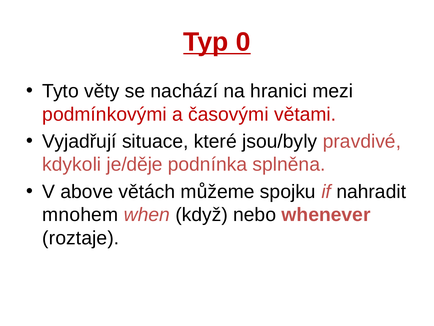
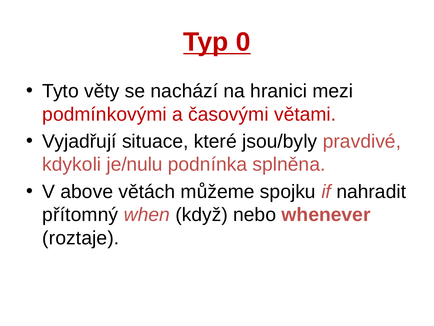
je/děje: je/děje -> je/nulu (135, 164)
mnohem: mnohem -> přítomný (80, 215)
